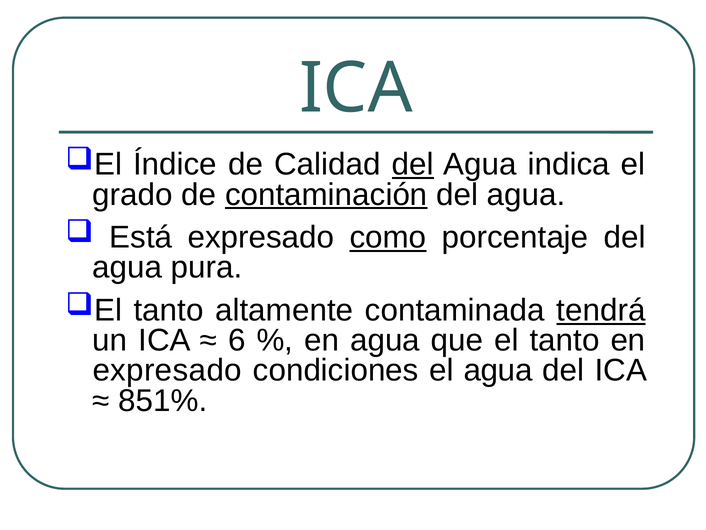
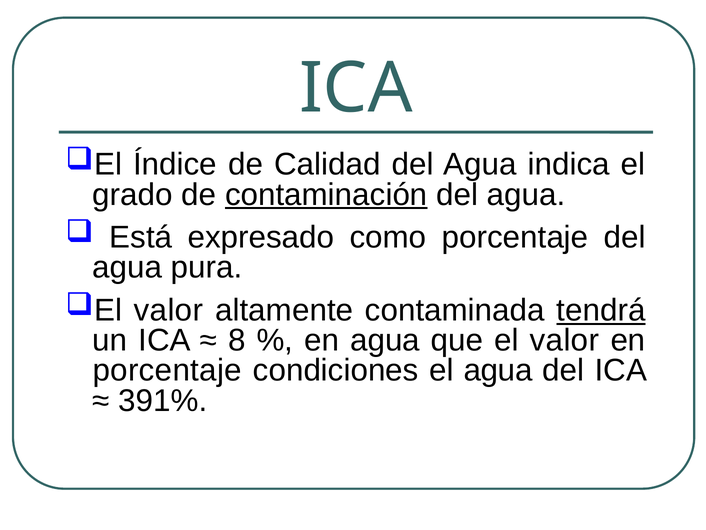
del underline: present -> none (413, 164)
como underline: present -> none (388, 237)
tanto: tanto -> valor (169, 310)
6: 6 -> 8 (237, 340)
que el tanto: tanto -> valor (564, 340)
expresado: expresado -> porcentaje (167, 370)
851%: 851% -> 391% (163, 400)
